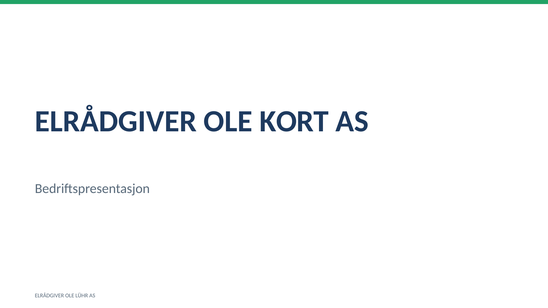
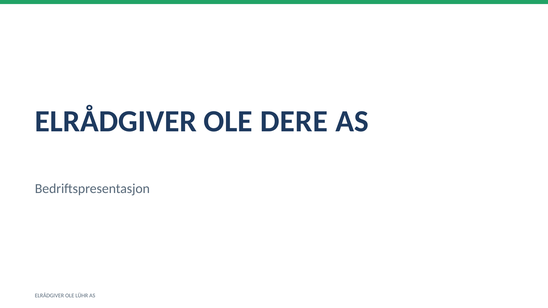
KORT: KORT -> DERE (294, 122)
